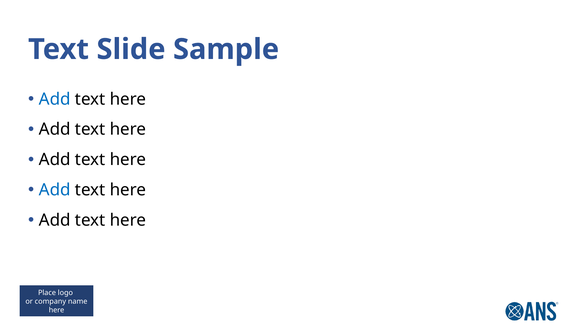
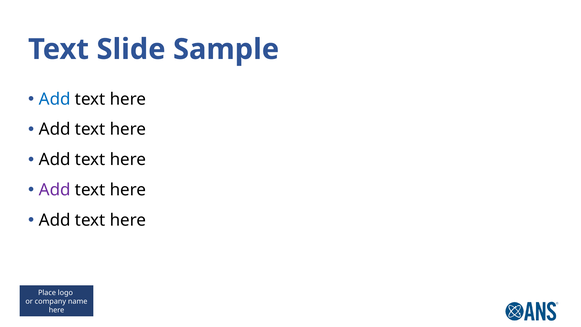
Add colour: blue -> purple (55, 190)
